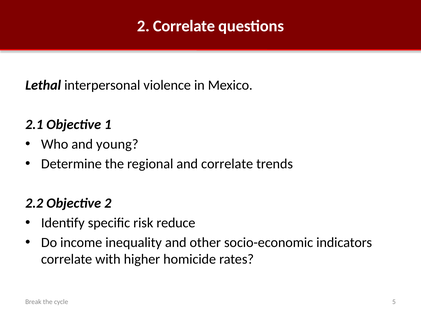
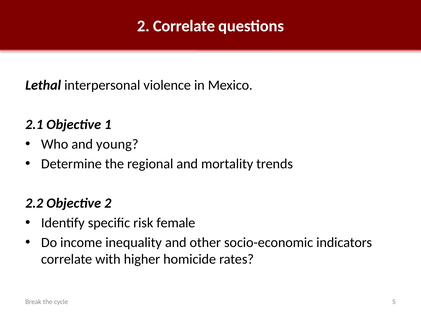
and correlate: correlate -> mortality (227, 164)
reduce: reduce -> female (176, 223)
